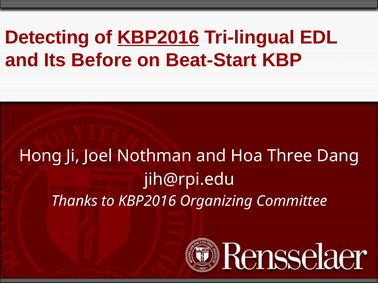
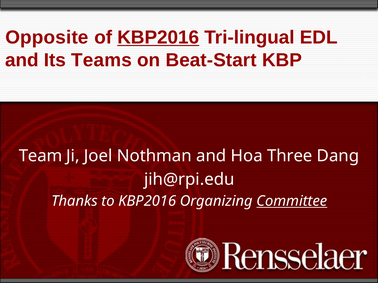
Detecting: Detecting -> Opposite (47, 37)
Before: Before -> Teams (101, 60)
Hong: Hong -> Team (41, 156)
Committee underline: none -> present (292, 201)
